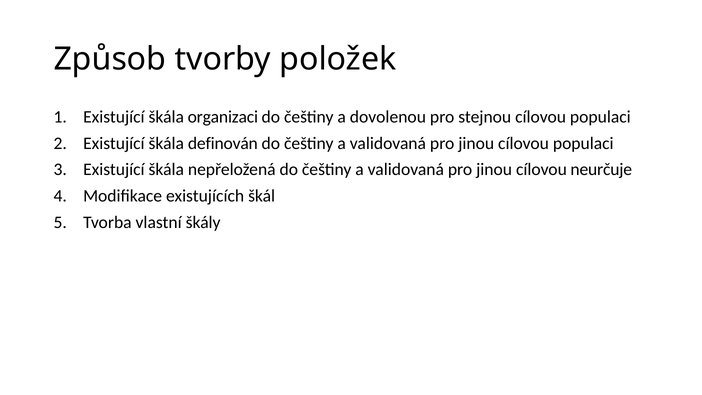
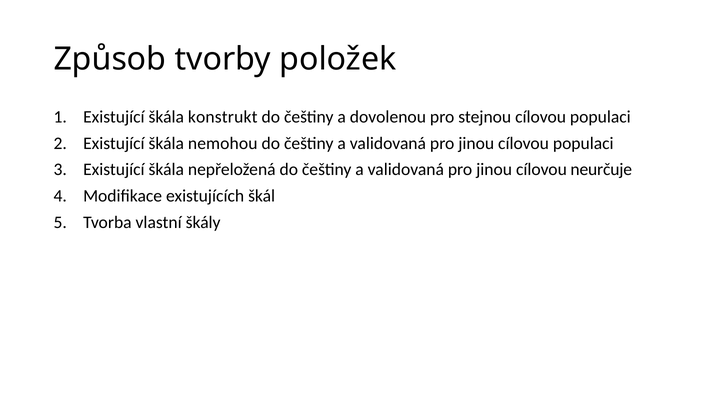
organizaci: organizaci -> konstrukt (223, 117)
definován: definován -> nemohou (223, 143)
